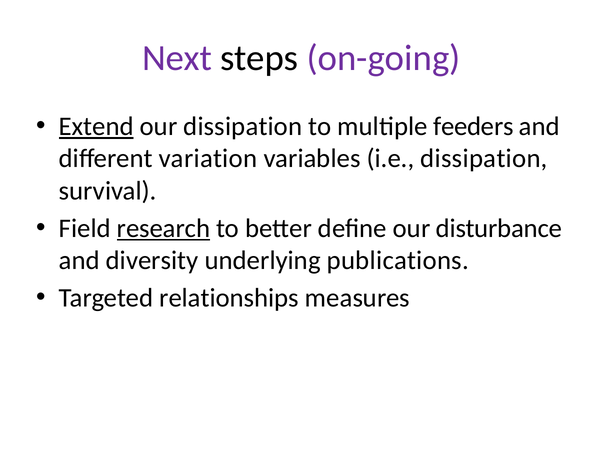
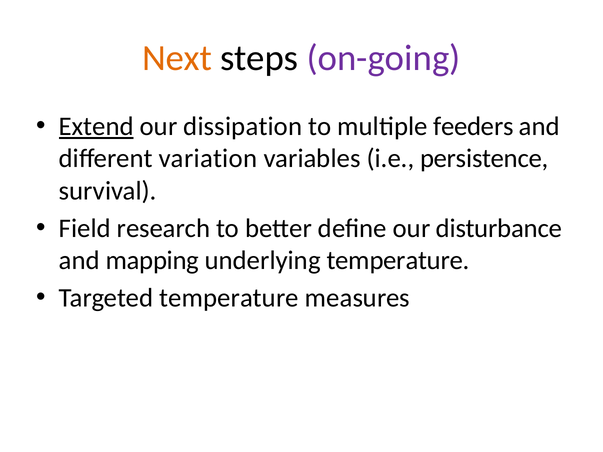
Next colour: purple -> orange (177, 58)
i.e dissipation: dissipation -> persistence (484, 159)
research underline: present -> none (164, 228)
diversity: diversity -> mapping (152, 261)
underlying publications: publications -> temperature (398, 261)
Targeted relationships: relationships -> temperature (229, 298)
